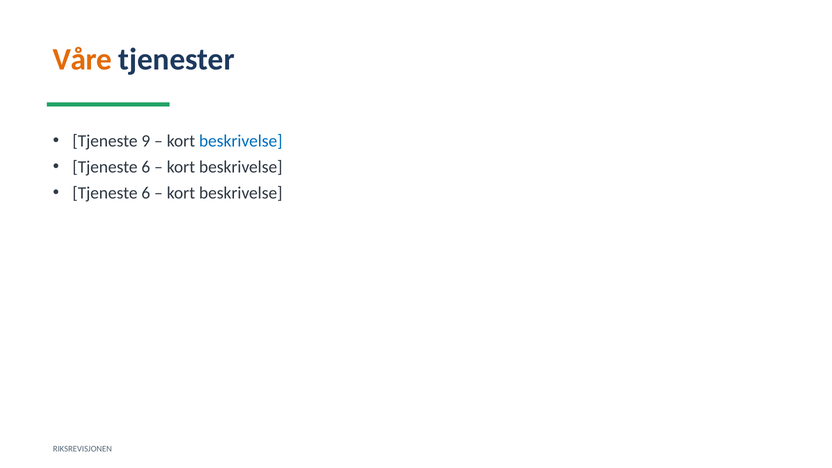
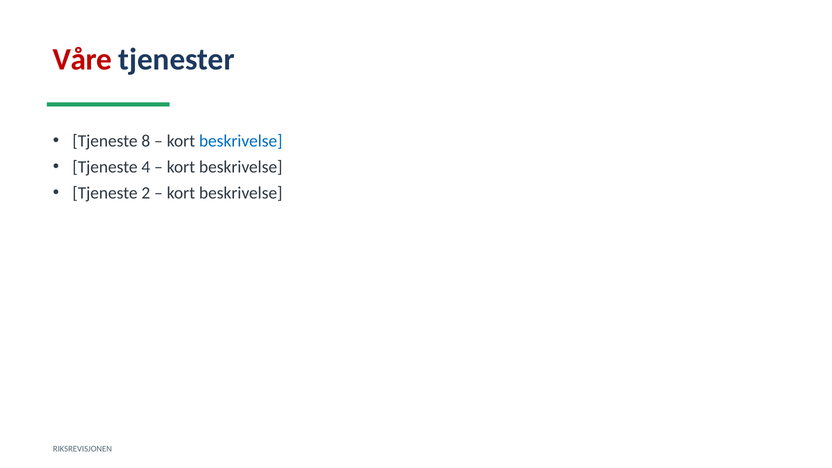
Våre colour: orange -> red (82, 59)
9: 9 -> 8 (146, 141)
6: 6 -> 4 (146, 167)
6: 6 -> 2 (146, 193)
